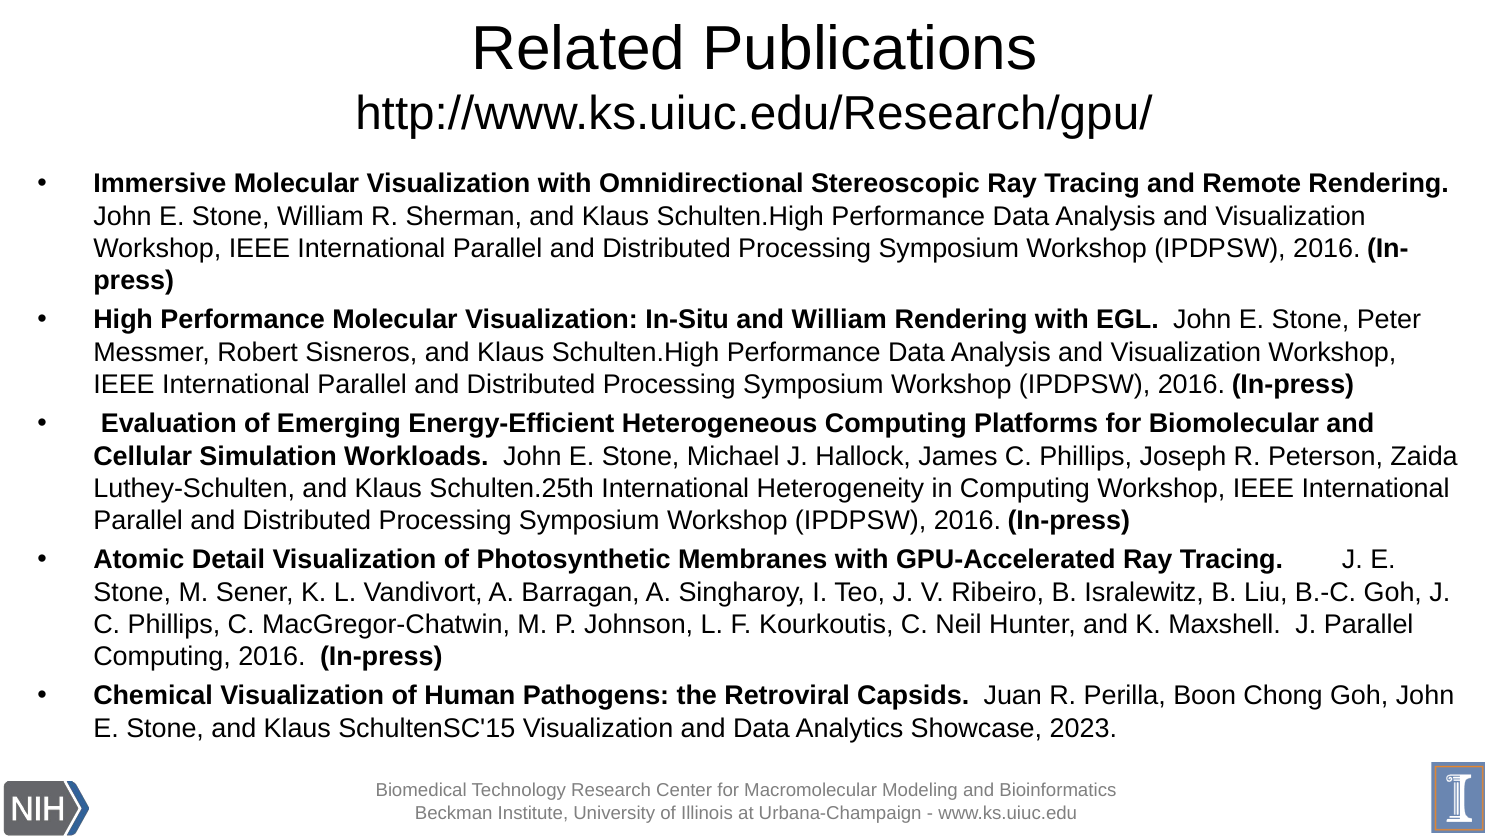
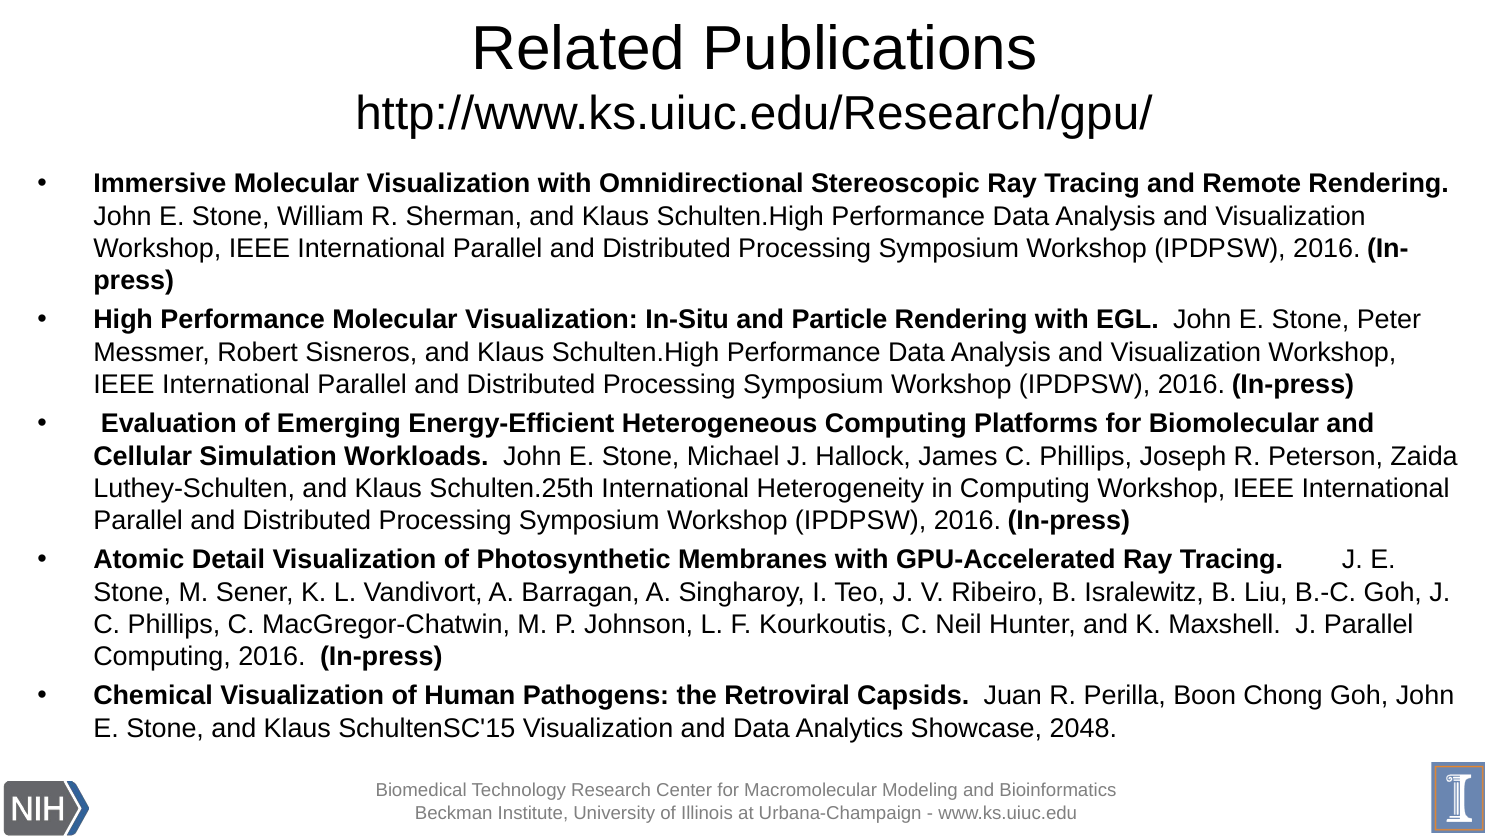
and William: William -> Particle (839, 320)
2023: 2023 -> 2048 (1083, 728)
